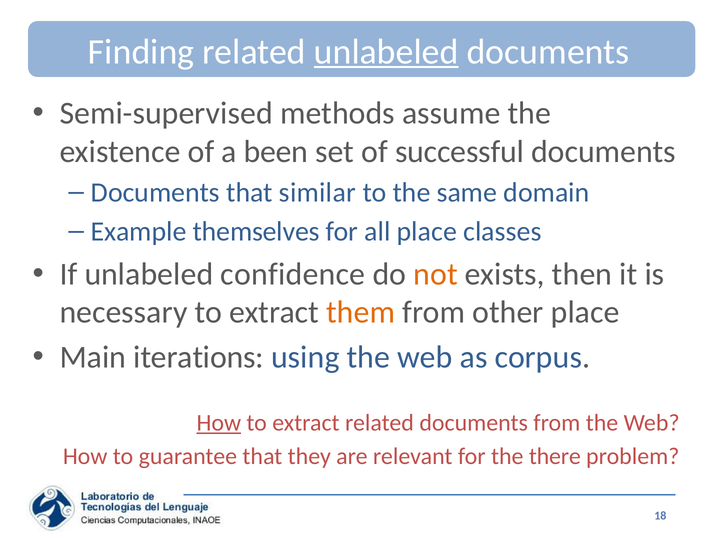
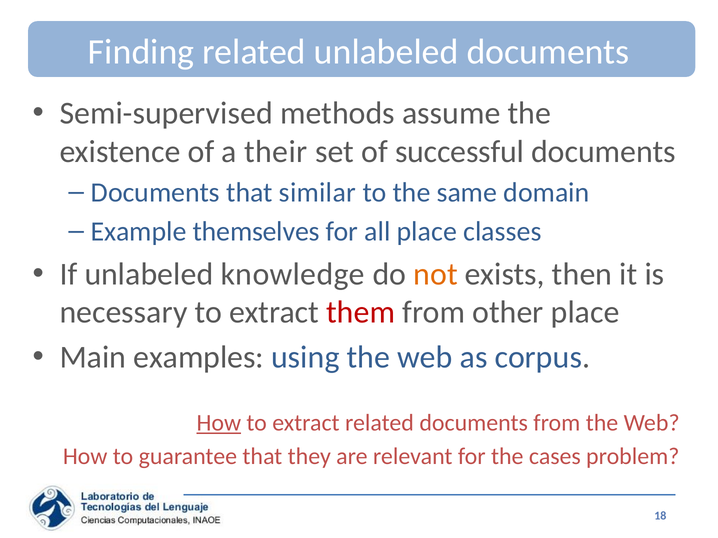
unlabeled underline: present -> none (386, 52)
been: been -> their (276, 152)
confidence: confidence -> knowledge (293, 274)
them colour: orange -> red (361, 313)
iterations: iterations -> examples (199, 357)
there: there -> cases (555, 457)
